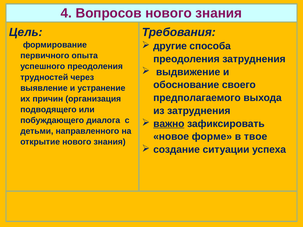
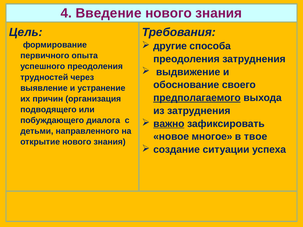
Вопросов: Вопросов -> Введение (109, 13)
предполагаемого underline: none -> present (197, 98)
форме: форме -> многое (212, 137)
